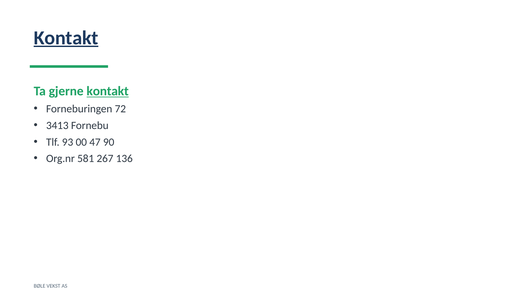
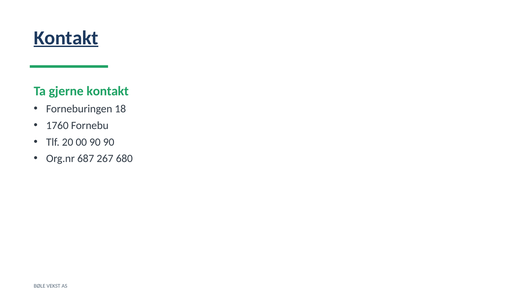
kontakt underline: present -> none (108, 91)
72: 72 -> 18 (120, 109)
3413: 3413 -> 1760 (57, 126)
93: 93 -> 20 (68, 142)
00 47: 47 -> 90 (95, 142)
581: 581 -> 687 (86, 159)
136: 136 -> 680 (124, 159)
